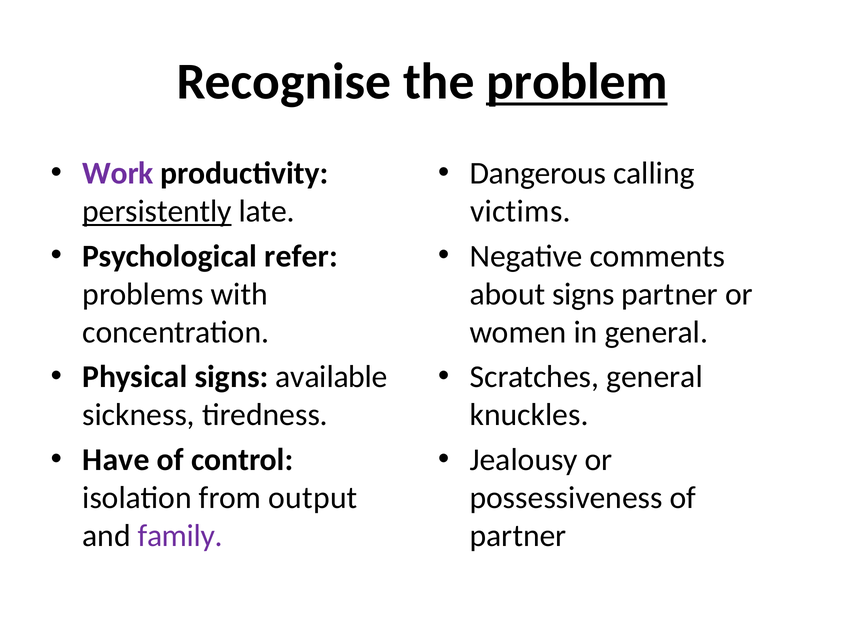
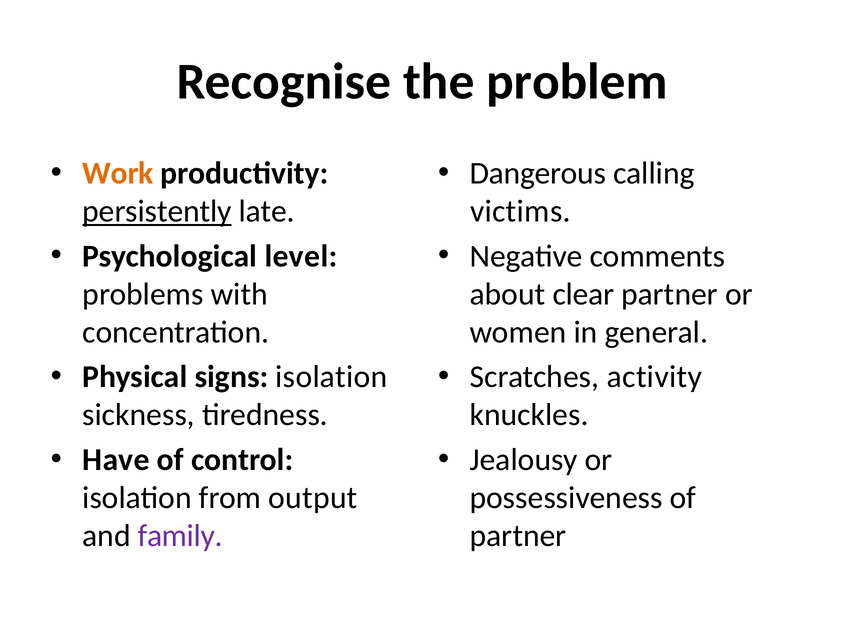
problem underline: present -> none (577, 82)
Work colour: purple -> orange (118, 173)
refer: refer -> level (301, 256)
about signs: signs -> clear (583, 294)
signs available: available -> isolation (331, 377)
Scratches general: general -> activity (654, 377)
